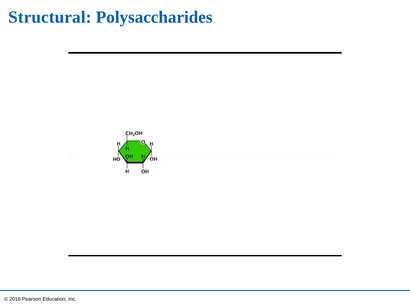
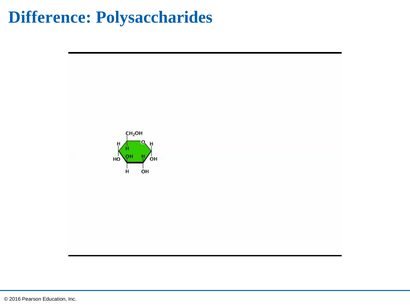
Structural: Structural -> Difference (50, 17)
